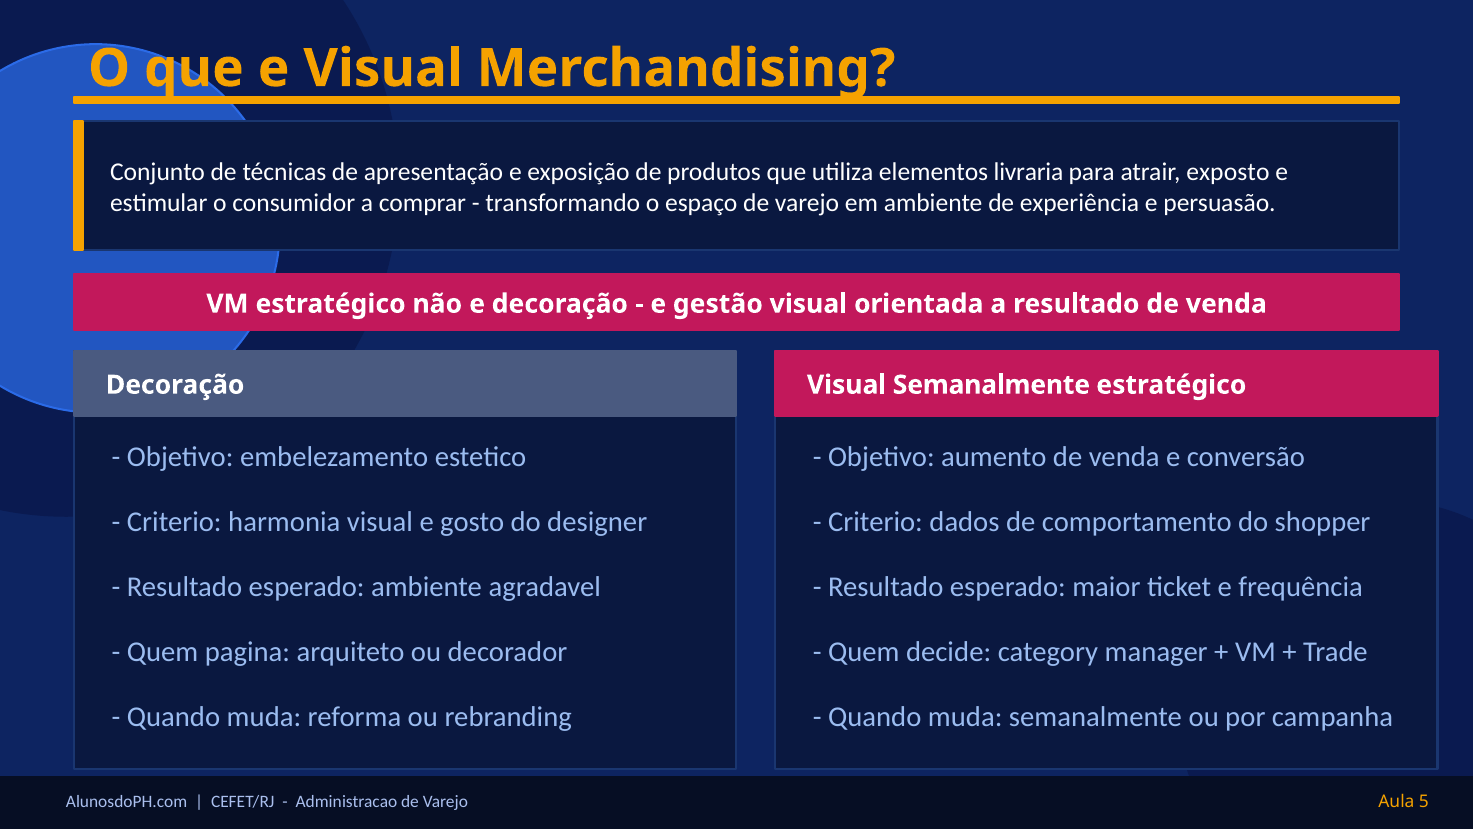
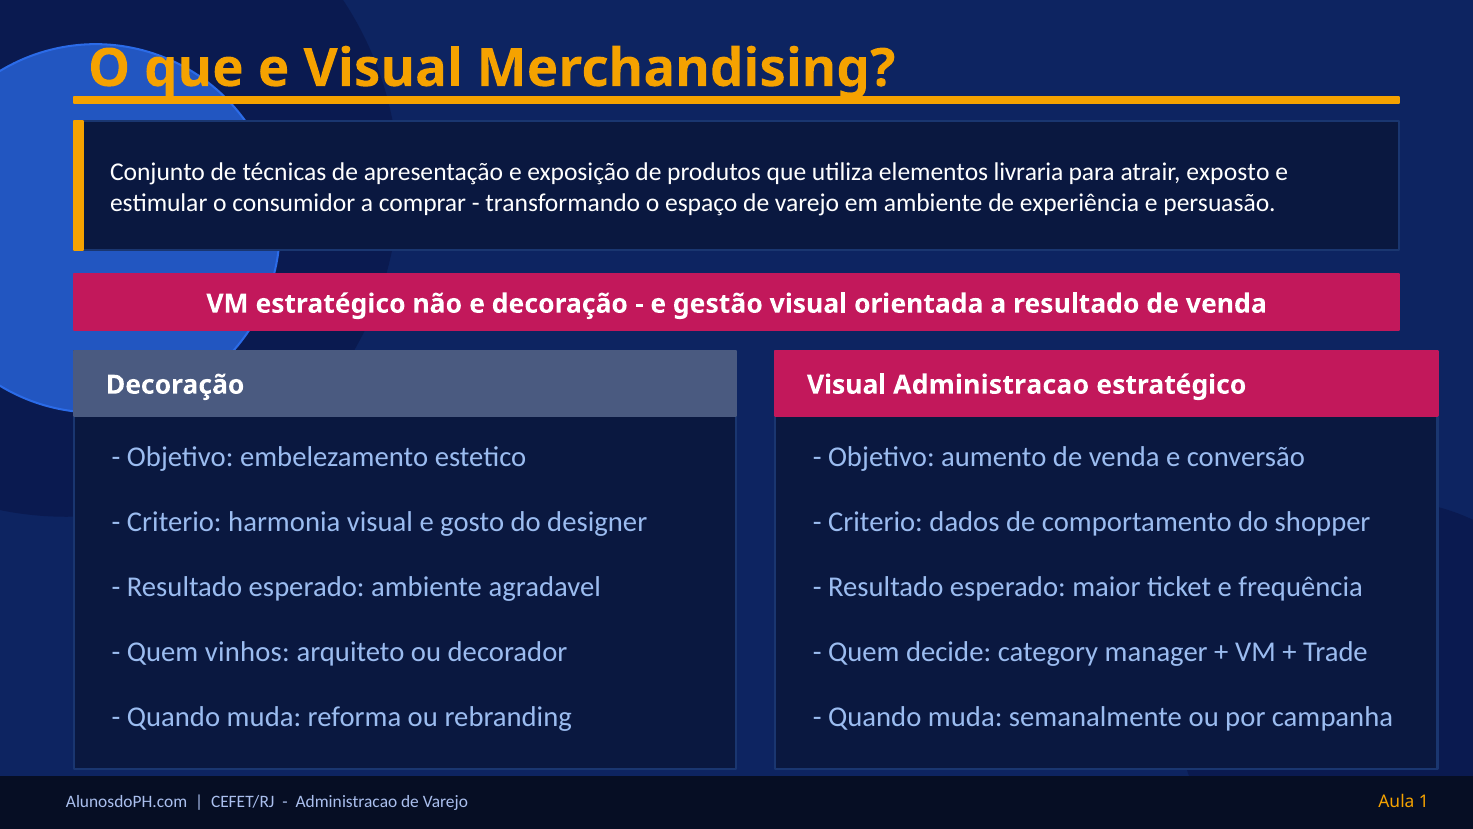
Visual Semanalmente: Semanalmente -> Administracao (991, 385)
pagina: pagina -> vinhos (247, 652)
5: 5 -> 1 (1424, 802)
